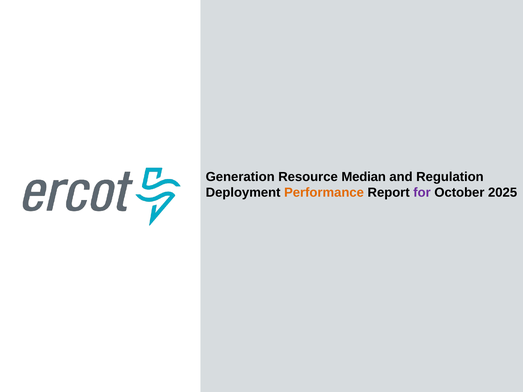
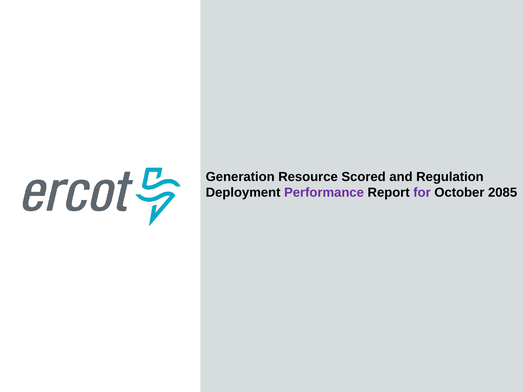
Median: Median -> Scored (364, 177)
Performance colour: orange -> purple (324, 193)
2025: 2025 -> 2085 (503, 193)
